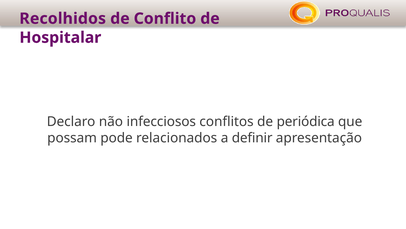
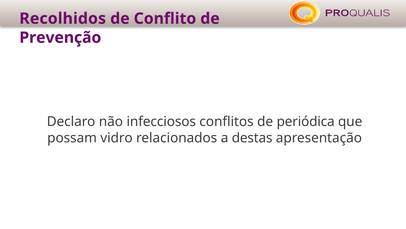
Hospitalar: Hospitalar -> Prevenção (60, 37)
pode: pode -> vidro (117, 138)
definir: definir -> destas (252, 138)
